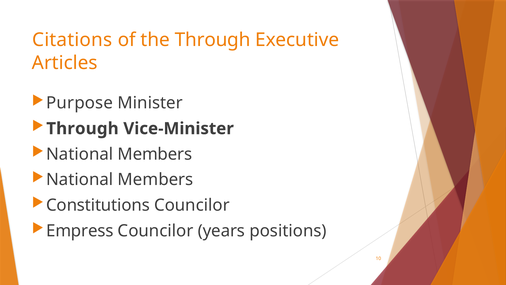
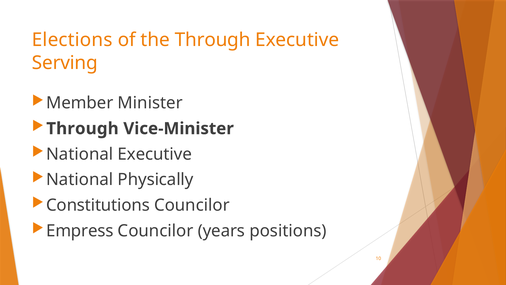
Citations: Citations -> Elections (72, 40)
Articles: Articles -> Serving (65, 63)
Purpose: Purpose -> Member (80, 103)
Members: Members -> Executive (155, 154)
Members: Members -> Physically (156, 179)
